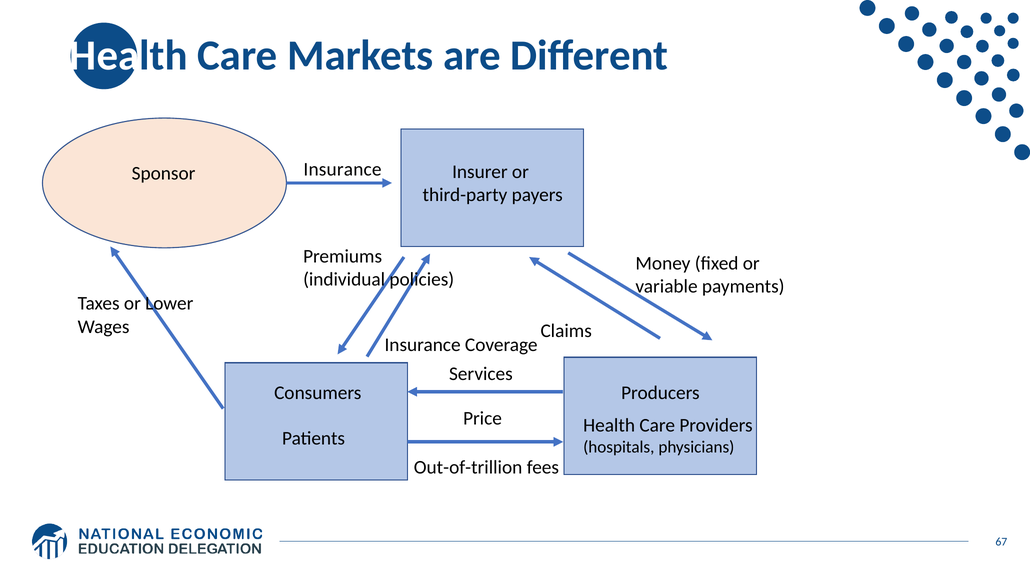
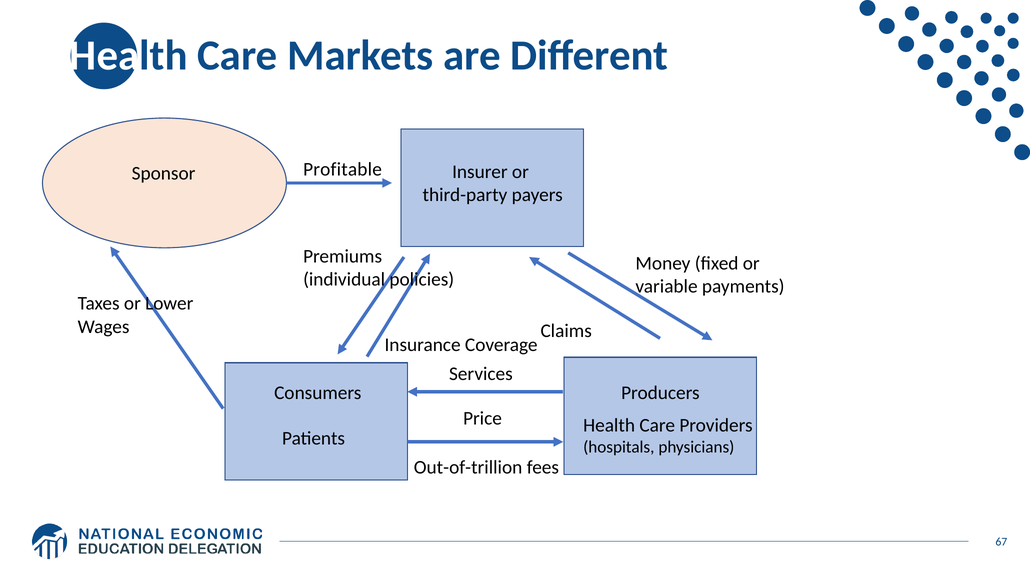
Insurance: Insurance -> Profitable (343, 170)
